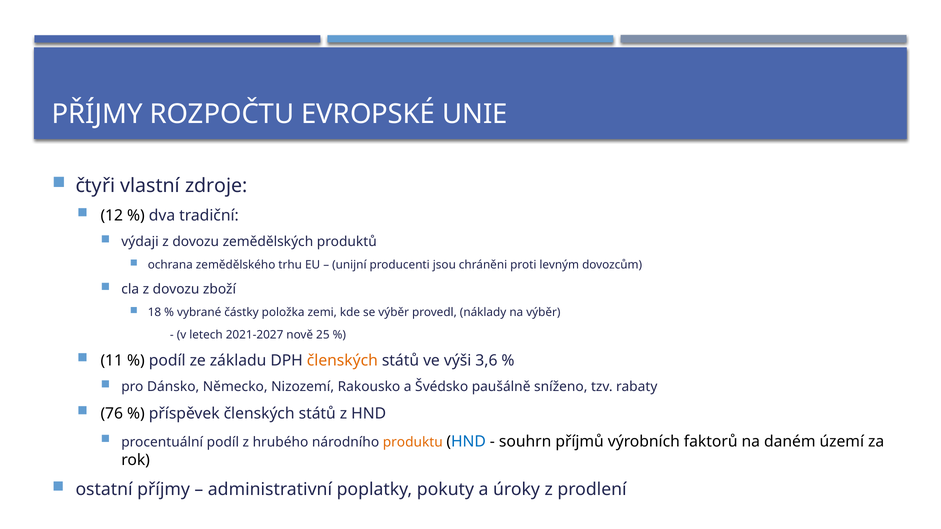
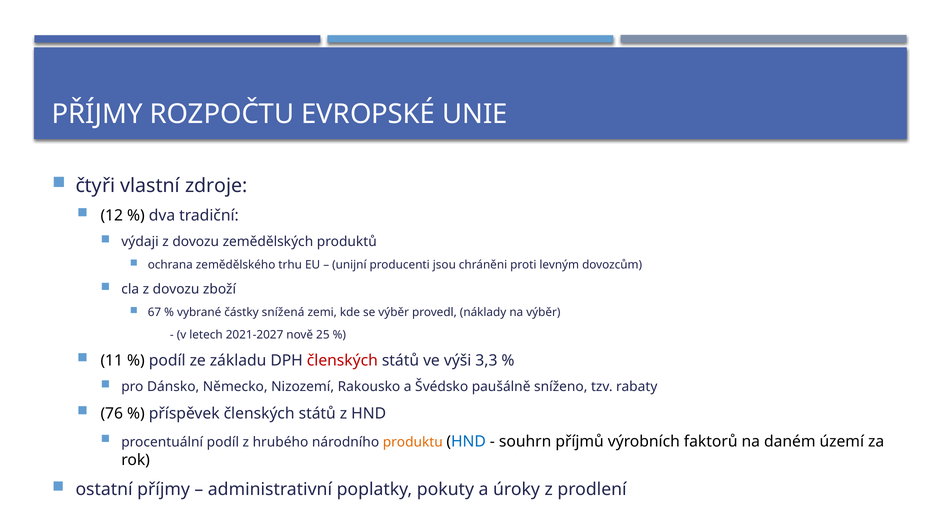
18: 18 -> 67 (154, 313)
položka: položka -> snížená (283, 313)
členských colour: orange -> red (342, 361)
3,6: 3,6 -> 3,3 (486, 361)
